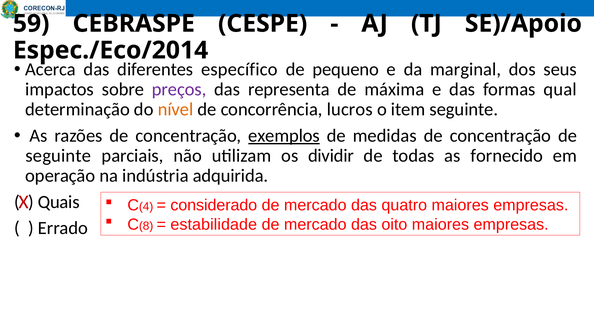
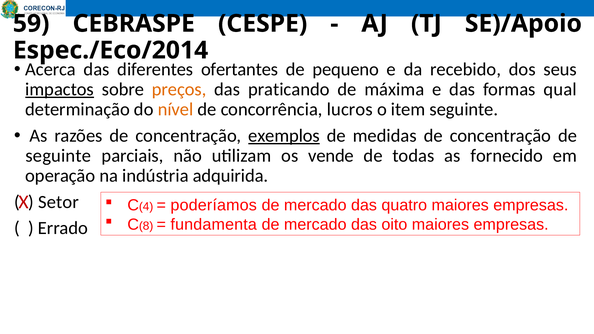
específico: específico -> ofertantes (240, 69)
marginal: marginal -> recebido (466, 69)
impactos underline: none -> present (60, 89)
preços colour: purple -> orange (179, 89)
representa: representa -> praticando (289, 89)
dividir: dividir -> vende (331, 156)
considerado: considerado -> poderíamos (214, 205)
Quais: Quais -> Setor (58, 202)
estabilidade: estabilidade -> fundamenta (214, 225)
